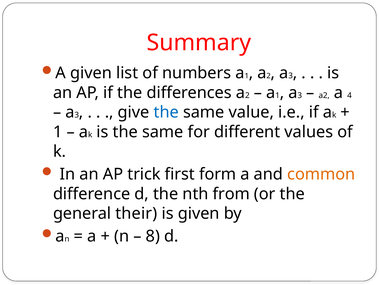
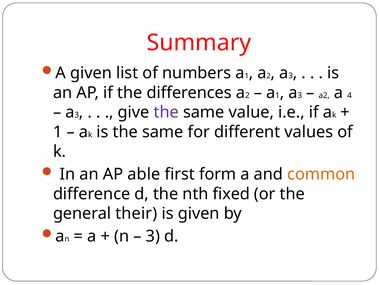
the colour: blue -> purple (166, 112)
trick: trick -> able (144, 174)
from: from -> fixed (231, 193)
8: 8 -> 3 (153, 236)
